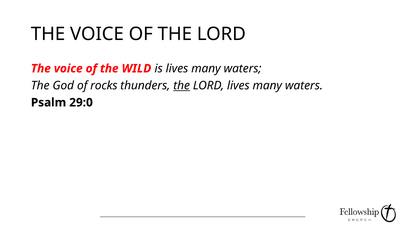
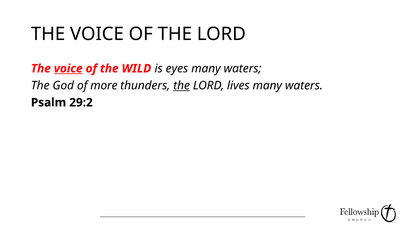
voice underline: none -> present (68, 68)
is lives: lives -> eyes (177, 68)
rocks: rocks -> more (104, 85)
29:0: 29:0 -> 29:2 (81, 102)
